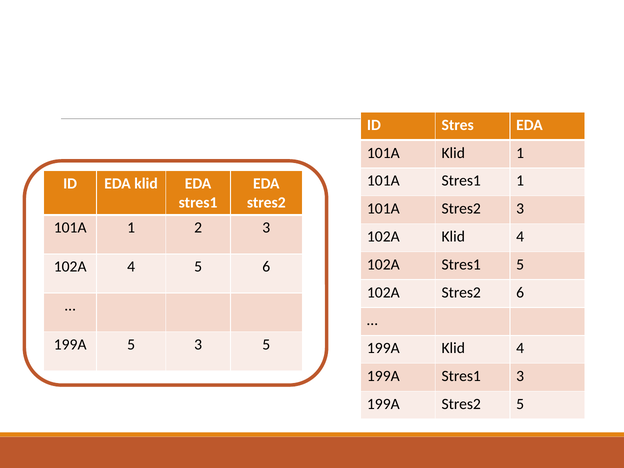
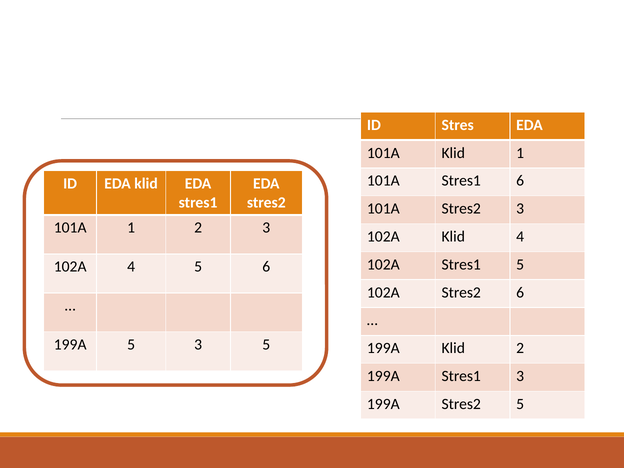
Stres1 1: 1 -> 6 (520, 181)
199A Klid 4: 4 -> 2 (520, 348)
